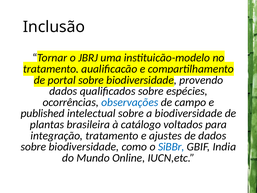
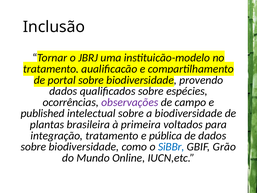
observações colour: blue -> purple (130, 102)
catálogo: catálogo -> primeira (141, 124)
ajustes: ajustes -> pública (165, 135)
India: India -> Grão (224, 147)
